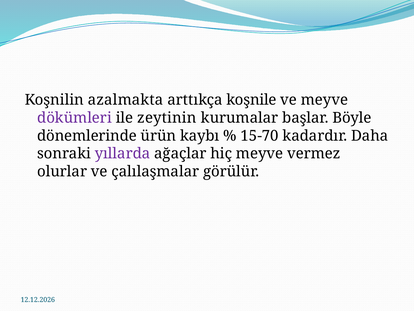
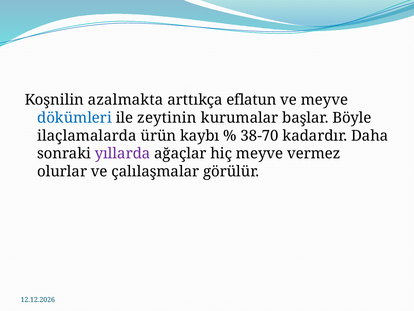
koşnile: koşnile -> eflatun (252, 100)
dökümleri colour: purple -> blue (75, 118)
dönemlerinde: dönemlerinde -> ilaçlamalarda (87, 136)
15-70: 15-70 -> 38-70 (260, 136)
